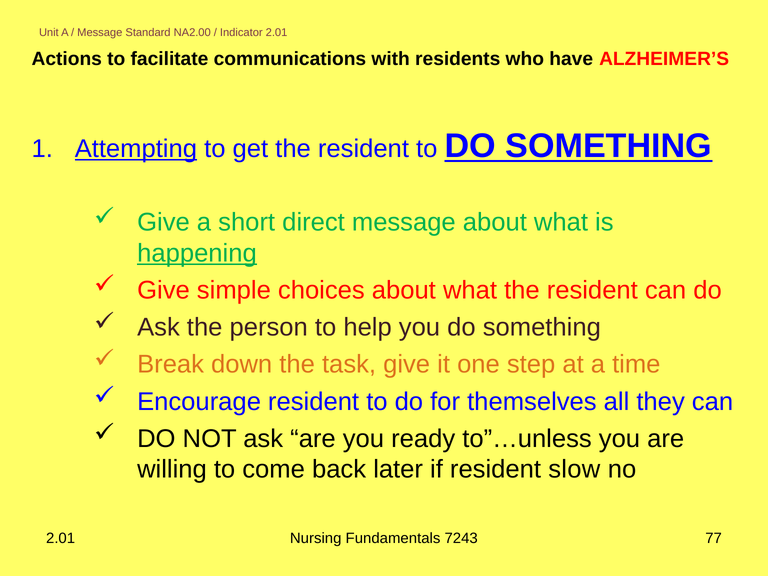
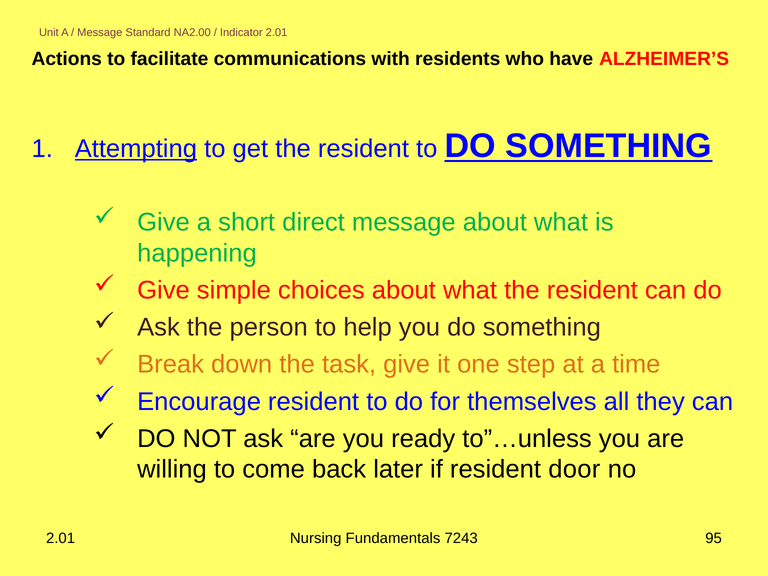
happening underline: present -> none (197, 253)
slow: slow -> door (574, 469)
77: 77 -> 95 (714, 538)
